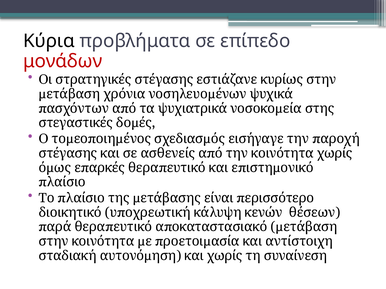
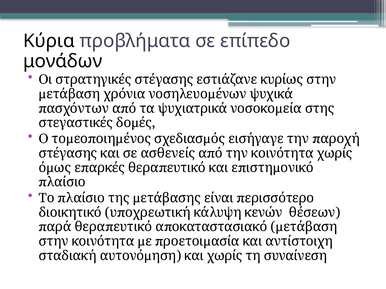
μονάδων colour: red -> black (63, 61)
